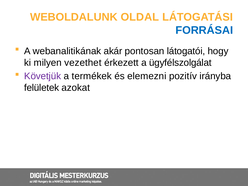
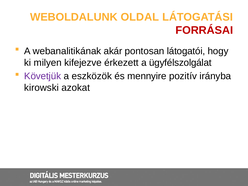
FORRÁSAI colour: blue -> red (204, 30)
vezethet: vezethet -> kifejezve (83, 63)
termékek: termékek -> eszközök (92, 76)
elemezni: elemezni -> mennyire (147, 76)
felületek: felületek -> kirowski (42, 88)
